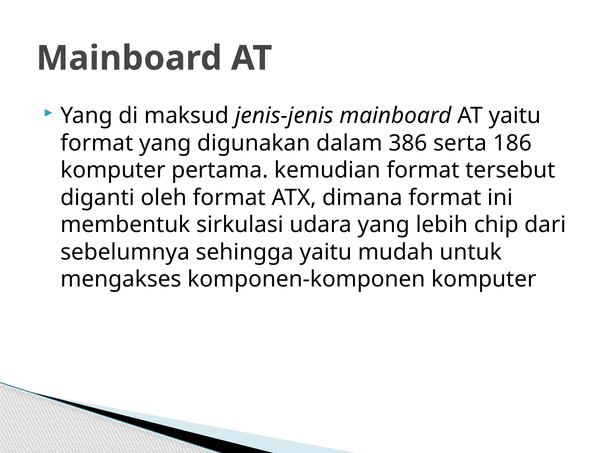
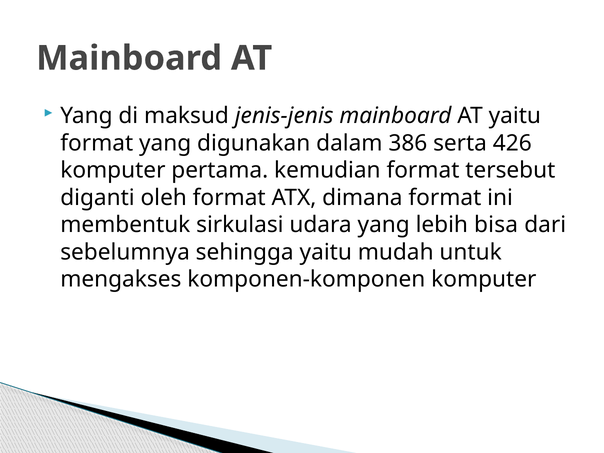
186: 186 -> 426 (512, 143)
chip: chip -> bisa (496, 225)
